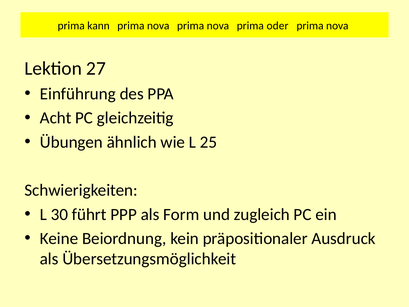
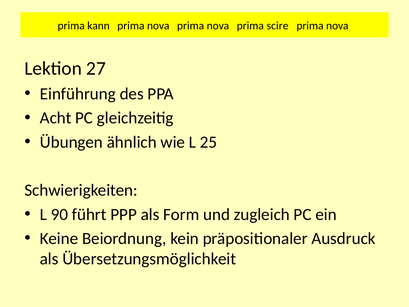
oder: oder -> scire (278, 26)
30: 30 -> 90 (59, 214)
